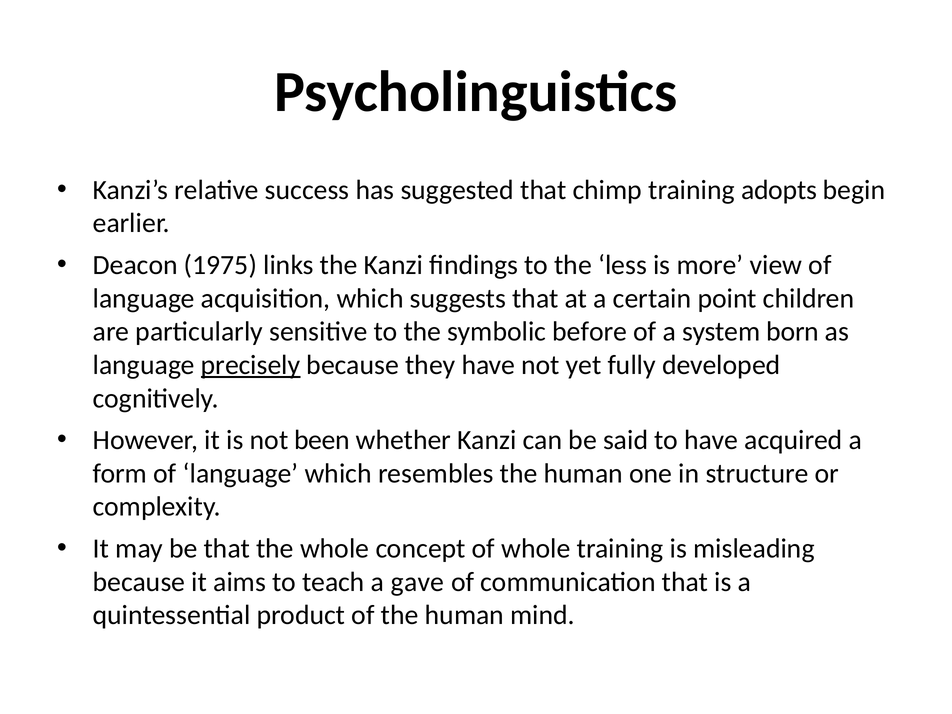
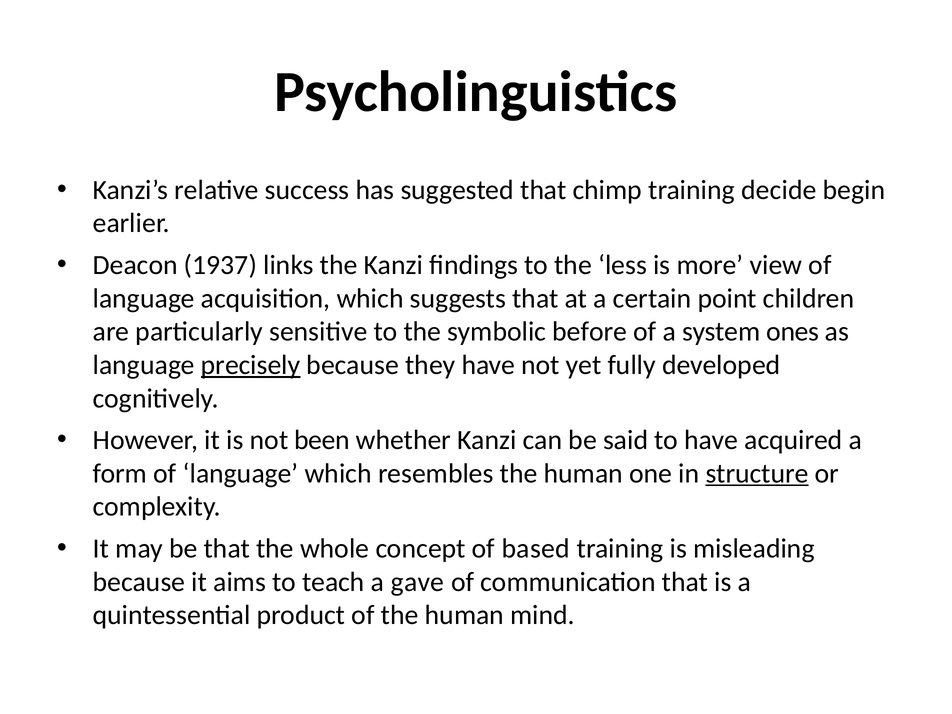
adopts: adopts -> decide (779, 190)
1975: 1975 -> 1937 (220, 265)
born: born -> ones (793, 332)
structure underline: none -> present (757, 473)
of whole: whole -> based (536, 549)
